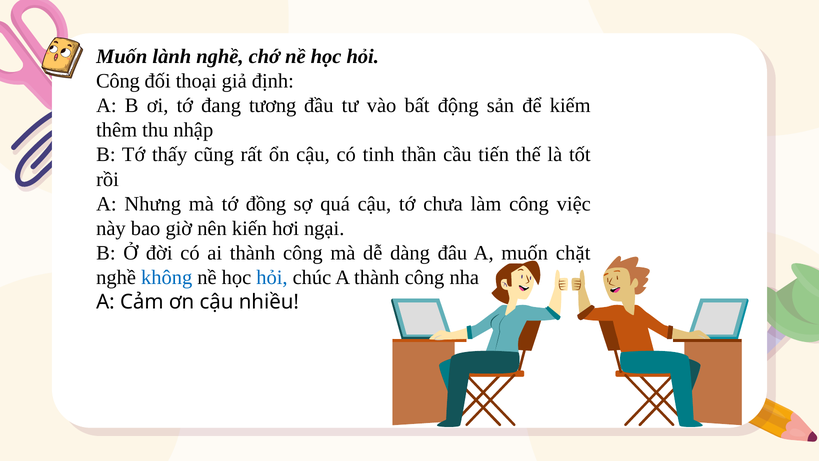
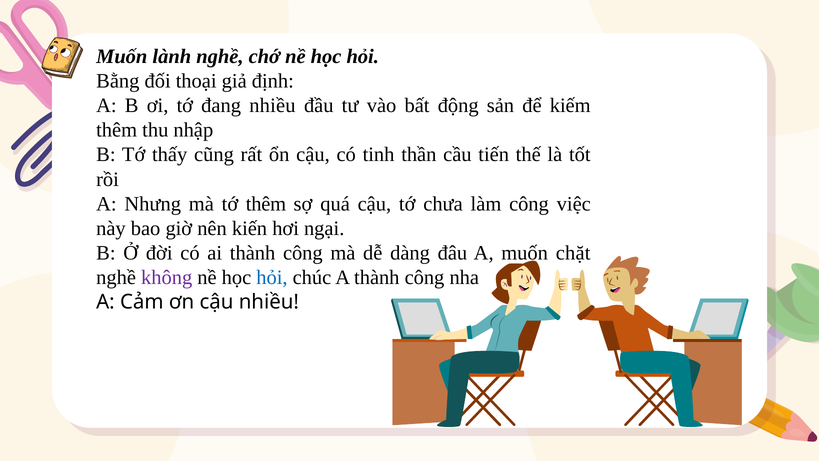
Công: Công -> Bằng (118, 81)
đang tương: tương -> nhiều (272, 105)
tớ đồng: đồng -> thêm (266, 204)
không colour: blue -> purple (167, 277)
